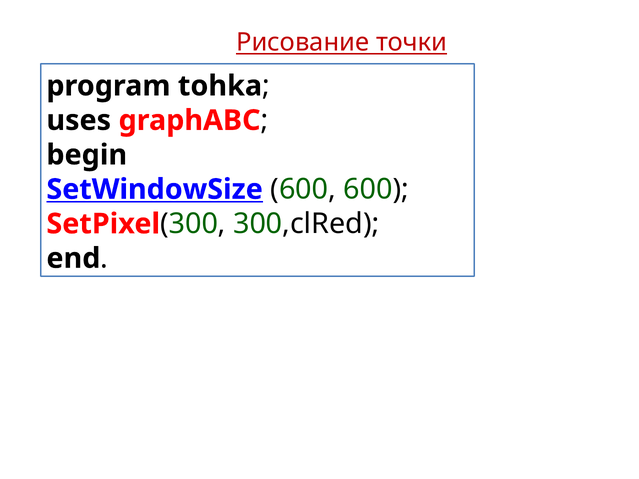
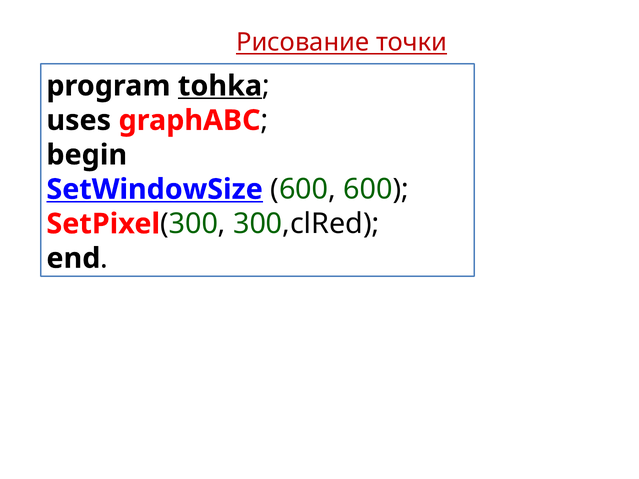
tohka underline: none -> present (220, 86)
